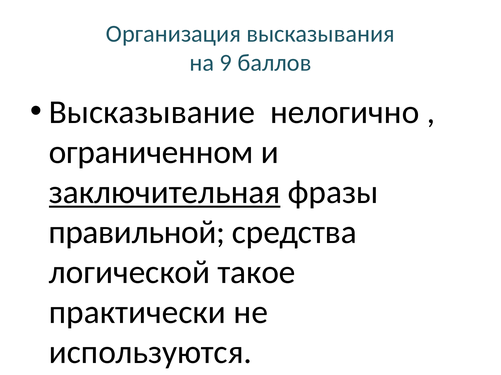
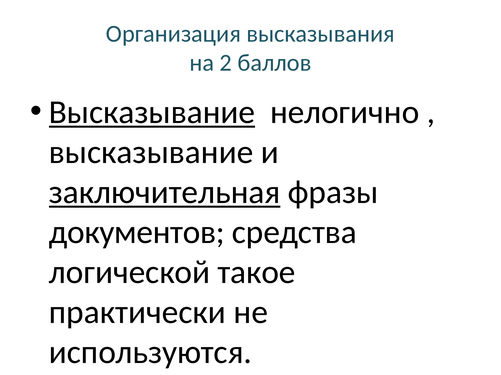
9: 9 -> 2 (226, 63)
Высказывание underline: none -> present (152, 113)
ограниченном: ограниченном -> высказывание (151, 153)
правильной: правильной -> документов (137, 233)
